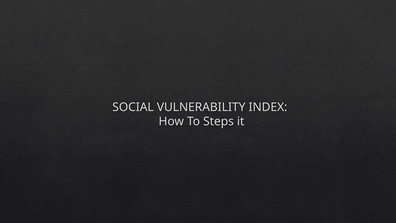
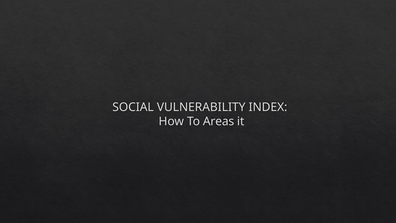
Steps: Steps -> Areas (219, 121)
